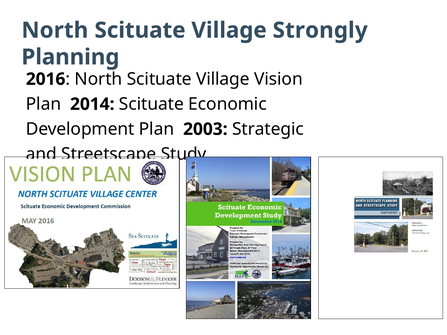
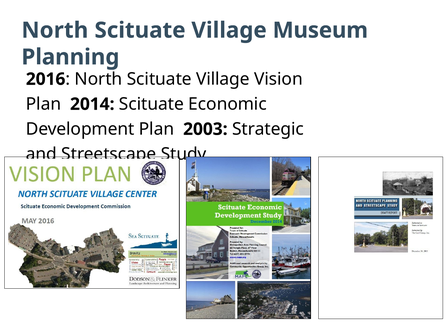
Strongly: Strongly -> Museum (320, 30)
